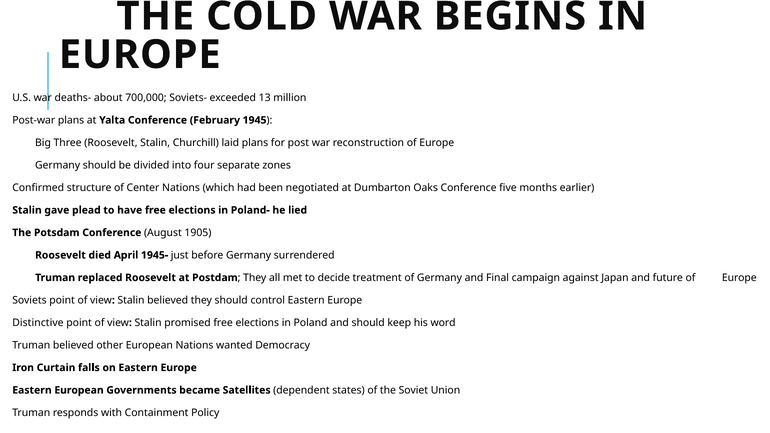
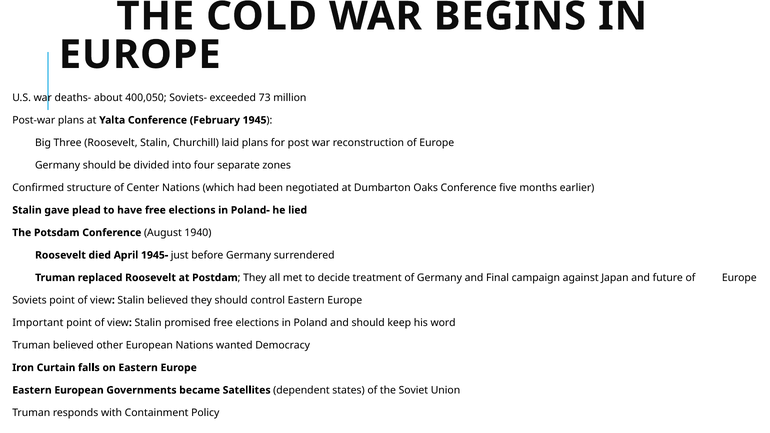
700,000: 700,000 -> 400,050 (146, 98)
13: 13 -> 73 (265, 98)
1905: 1905 -> 1940 (198, 233)
Distinctive: Distinctive -> Important (38, 323)
